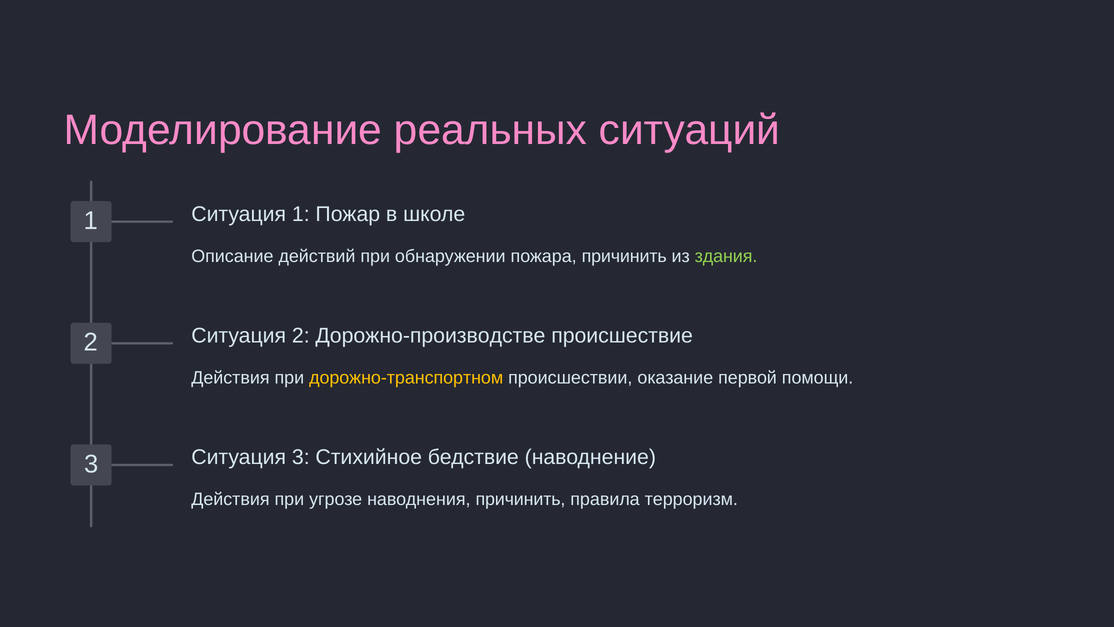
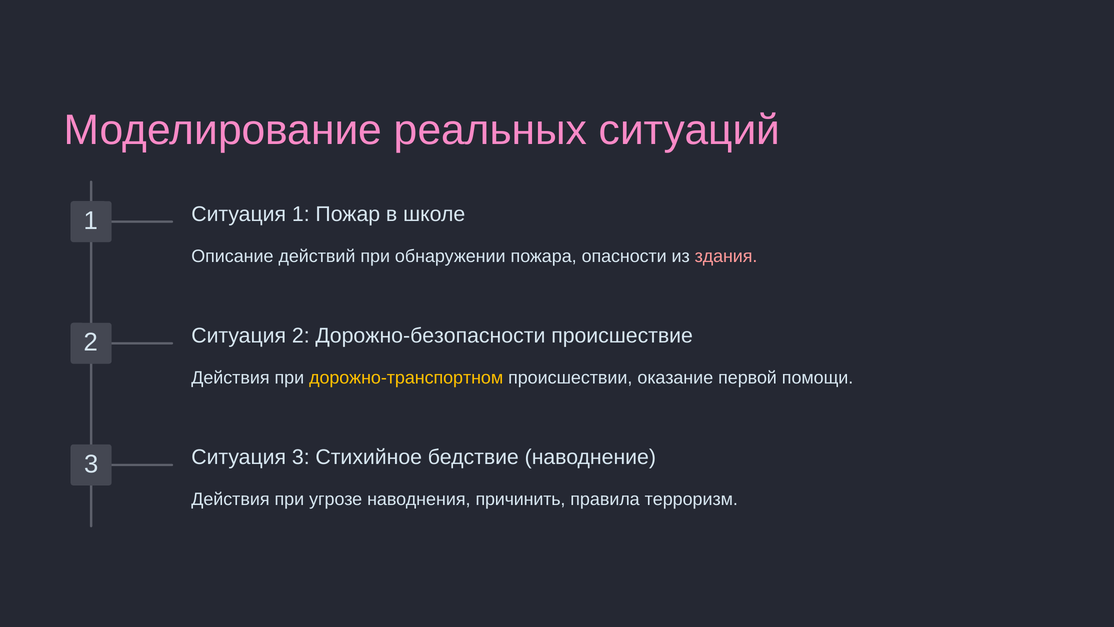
пожара причинить: причинить -> опасности (624, 256)
здания colour: light green -> pink (726, 256)
Дорожно-производстве: Дорожно-производстве -> Дорожно-безопасности (430, 336)
